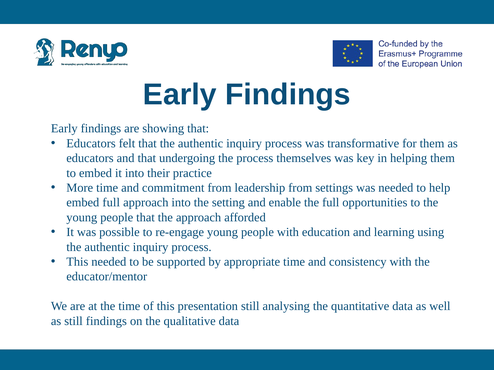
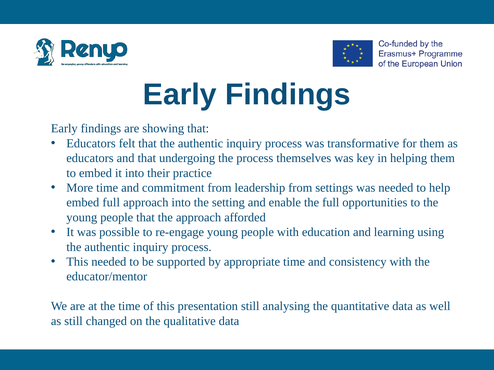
still findings: findings -> changed (106, 321)
